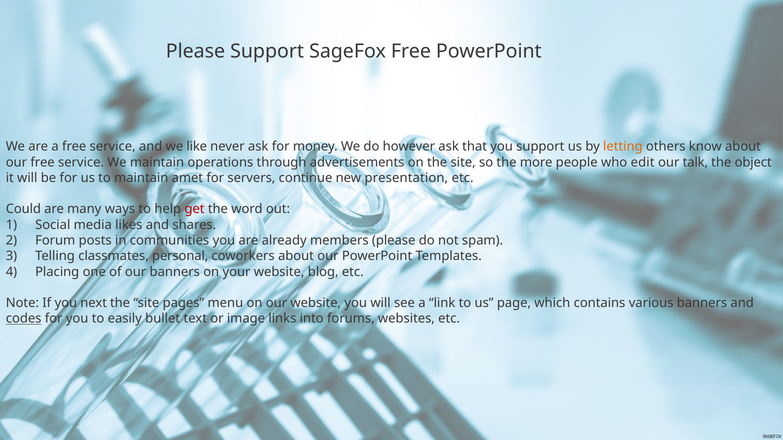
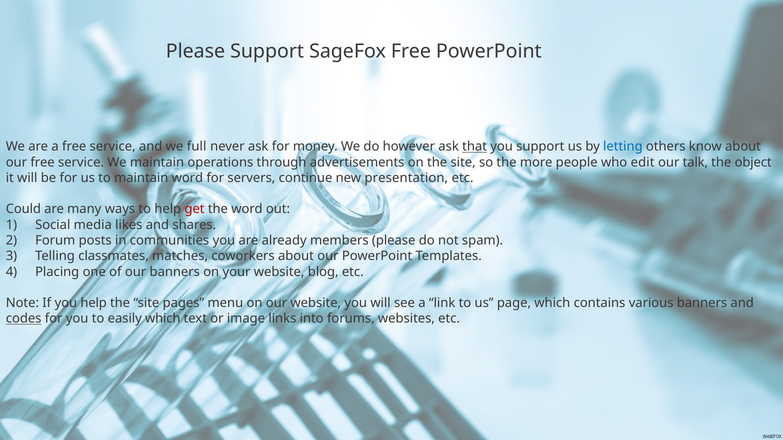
like: like -> full (197, 147)
that underline: none -> present (475, 147)
letting colour: orange -> blue (623, 147)
maintain amet: amet -> word (187, 178)
personal: personal -> matches (180, 256)
you next: next -> help (94, 303)
easily bullet: bullet -> which (163, 319)
